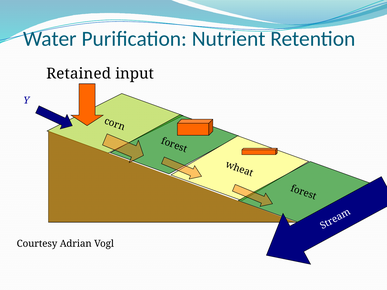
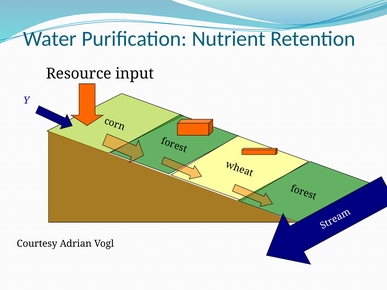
Retained: Retained -> Resource (79, 74)
